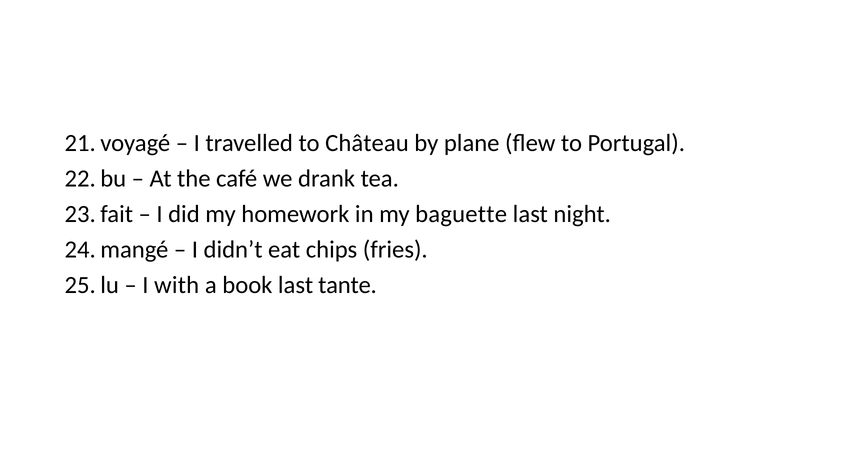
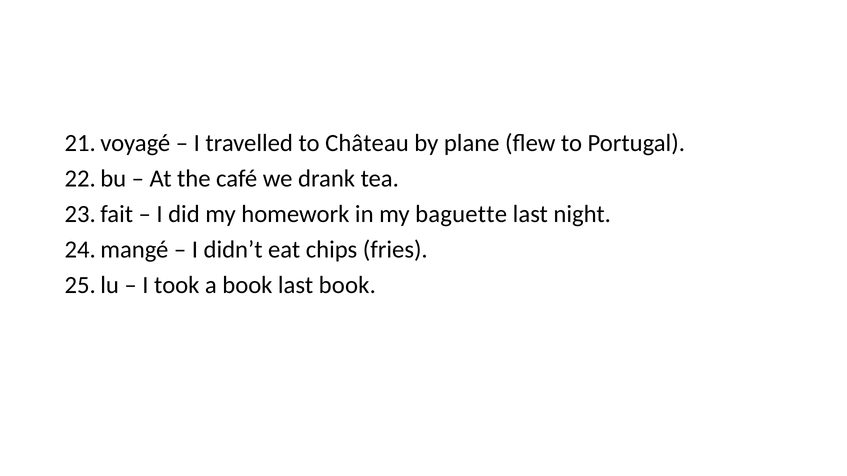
with: with -> took (177, 285)
last tante: tante -> book (347, 285)
